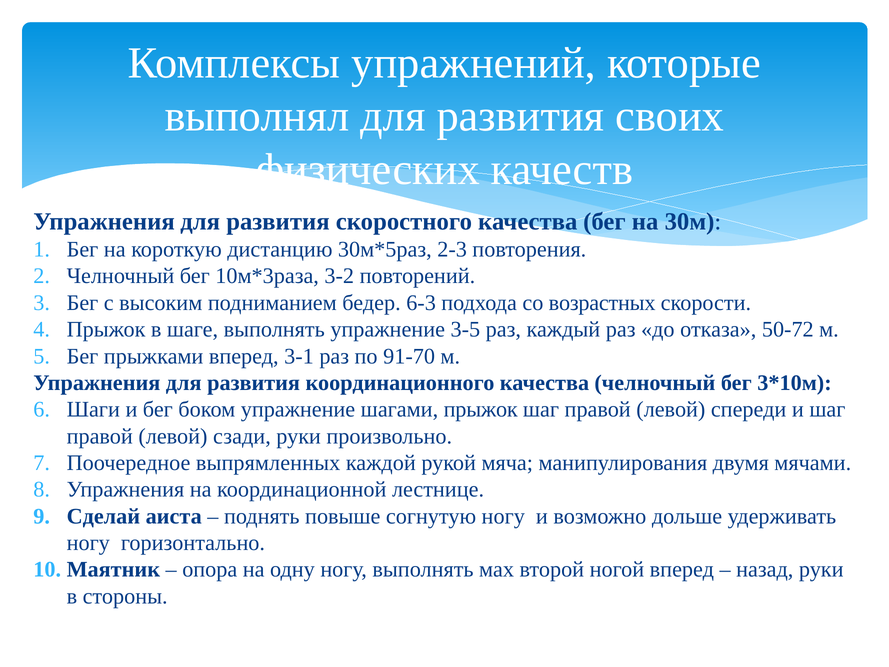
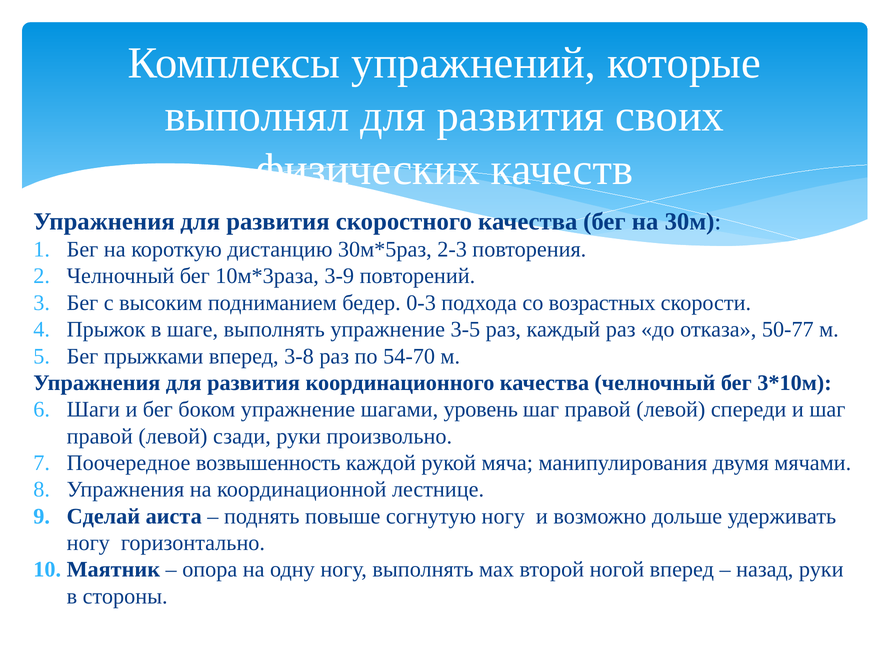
3-2: 3-2 -> 3-9 (339, 276)
6-3: 6-3 -> 0-3 (421, 303)
50-72: 50-72 -> 50-77 (788, 329)
3-1: 3-1 -> 3-8 (299, 356)
91-70: 91-70 -> 54-70 (409, 356)
шагами прыжок: прыжок -> уровень (481, 409)
выпрямленных: выпрямленных -> возвышенность (268, 463)
